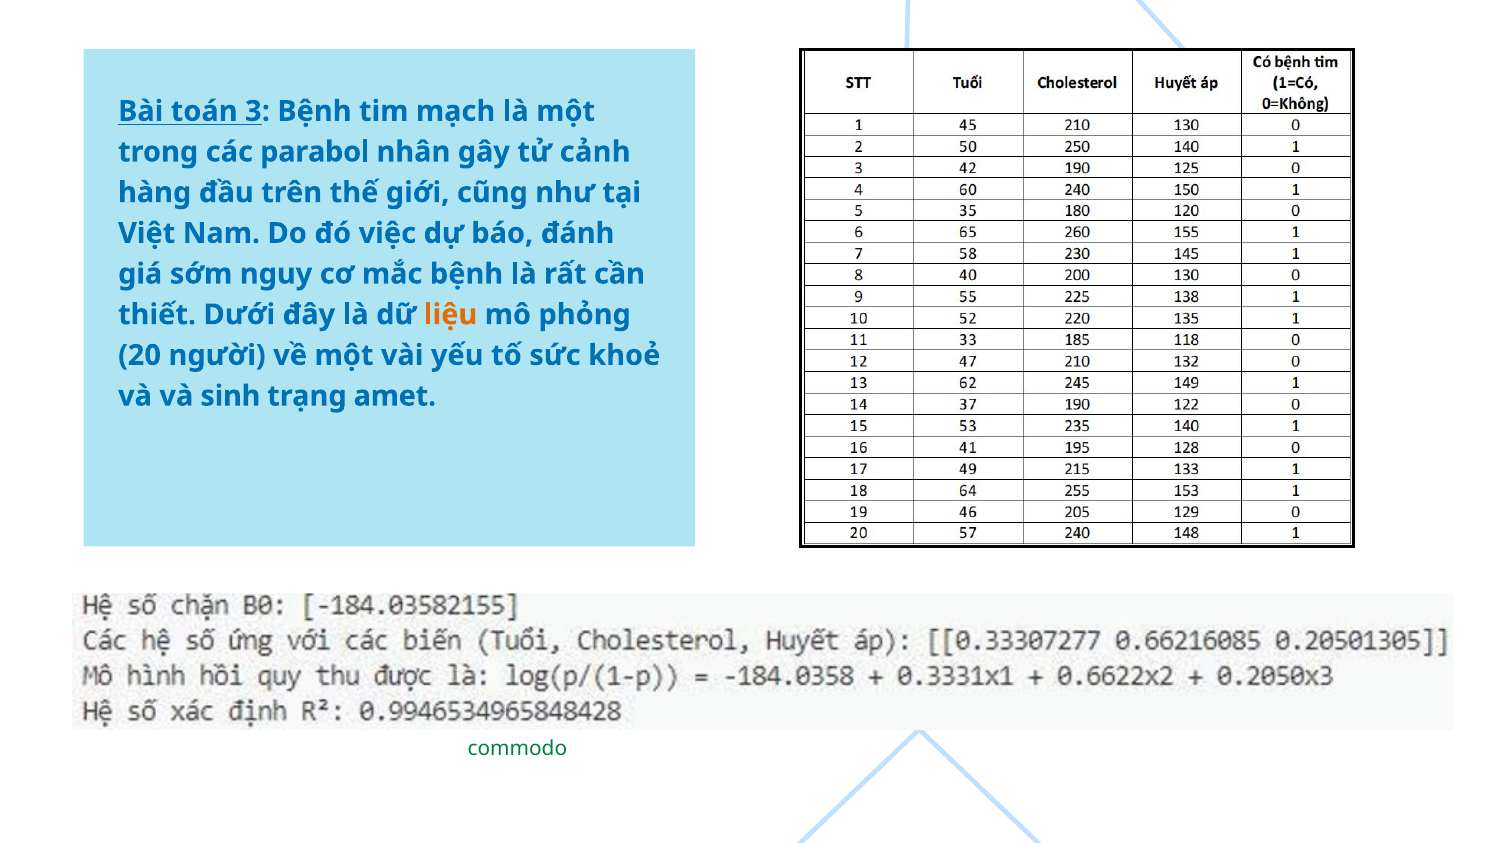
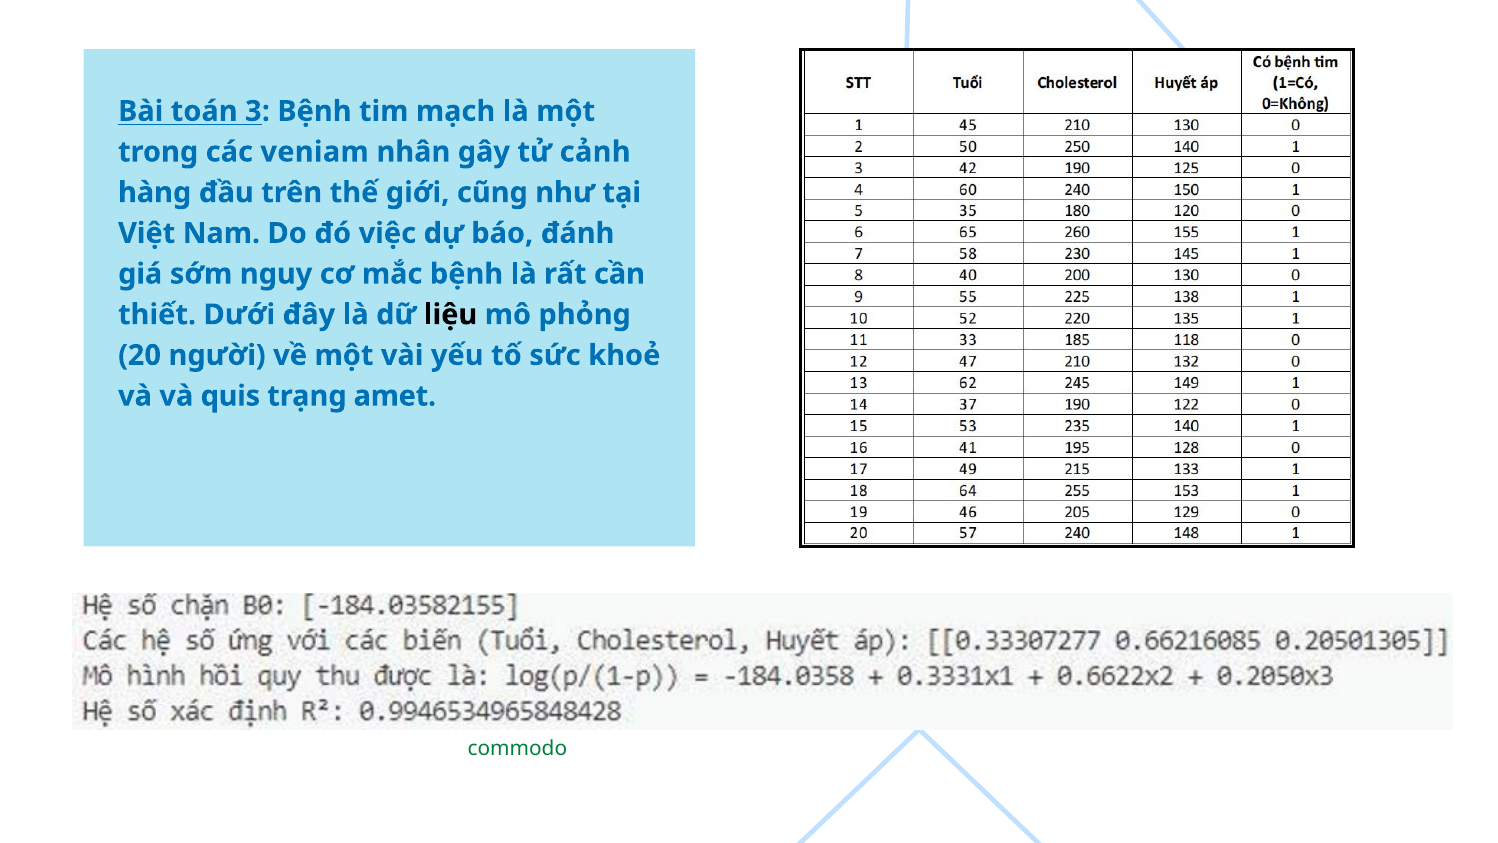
các parabol: parabol -> veniam (315, 152)
liệu colour: orange -> black (451, 315)
và sinh: sinh -> quis (230, 396)
